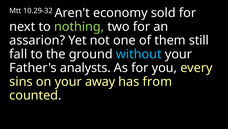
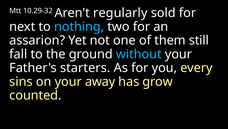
economy: economy -> regularly (120, 13)
nothing colour: light green -> light blue (79, 26)
analysts: analysts -> starters (85, 68)
from: from -> grow (158, 81)
